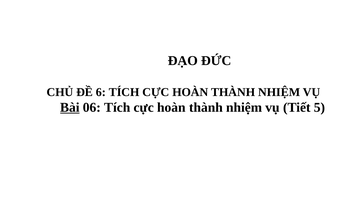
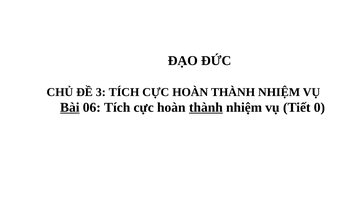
6: 6 -> 3 (101, 92)
thành underline: none -> present (206, 108)
5: 5 -> 0 (320, 108)
